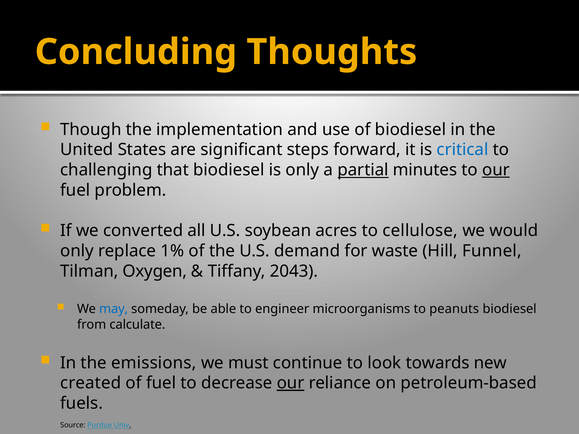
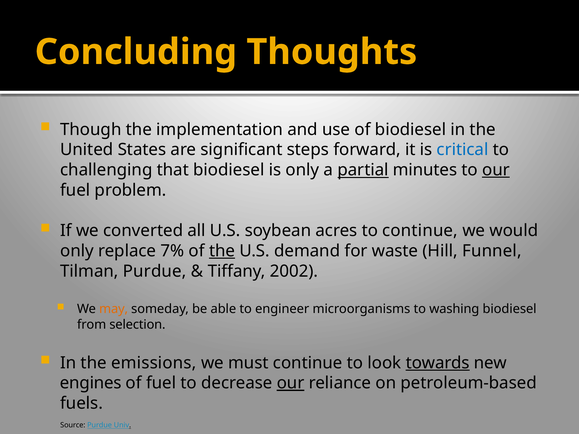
to cellulose: cellulose -> continue (420, 231)
1%: 1% -> 7% (172, 251)
the underline: none -> present (222, 251)
Tilman Oxygen: Oxygen -> Purdue (155, 271)
2043: 2043 -> 2002 (294, 271)
may colour: blue -> orange (114, 309)
peanuts: peanuts -> washing (454, 309)
calculate: calculate -> selection (137, 325)
towards underline: none -> present (438, 363)
created: created -> engines (91, 383)
